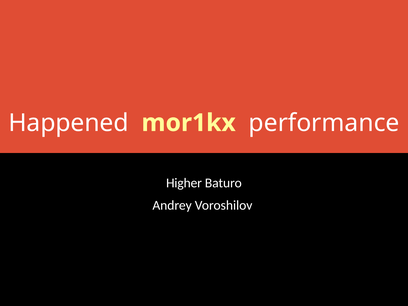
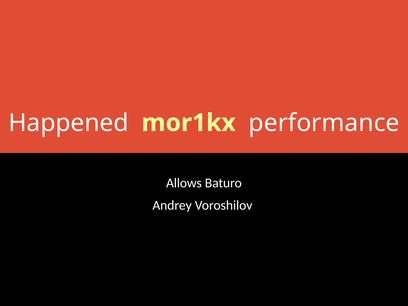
Higher: Higher -> Allows (184, 183)
